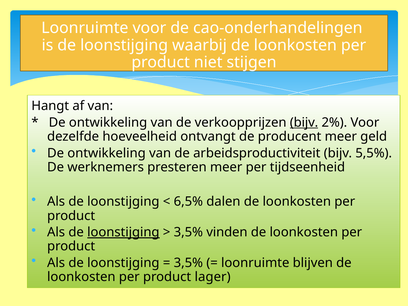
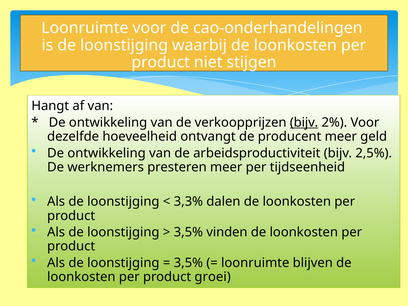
5,5%: 5,5% -> 2,5% (374, 153)
6,5%: 6,5% -> 3,3% (188, 202)
loonstijging underline: present -> none (123, 232)
lager: lager -> groei (213, 277)
